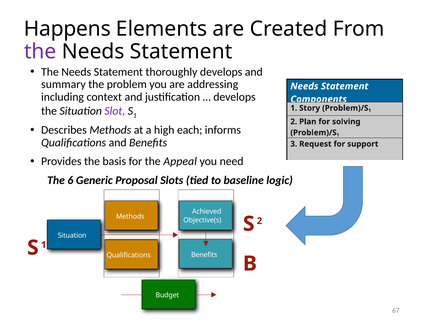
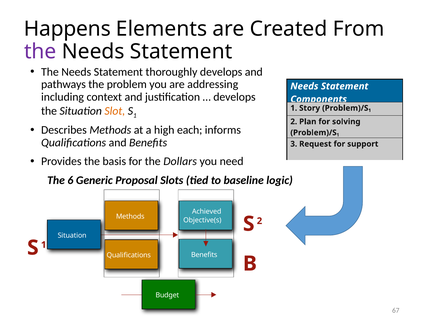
summary: summary -> pathways (64, 84)
Slot colour: purple -> orange (115, 111)
Appeal: Appeal -> Dollars (180, 161)
